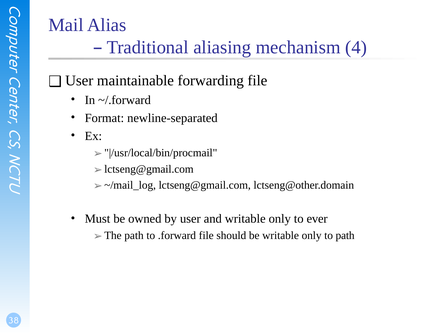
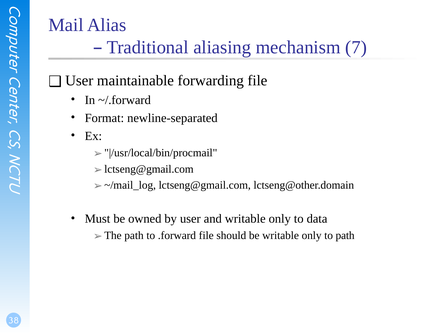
4: 4 -> 7 (356, 48)
ever: ever -> data (317, 219)
